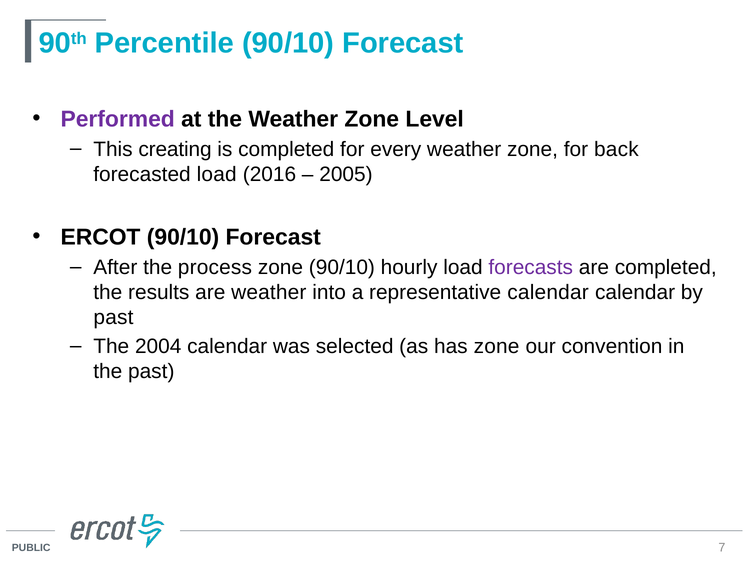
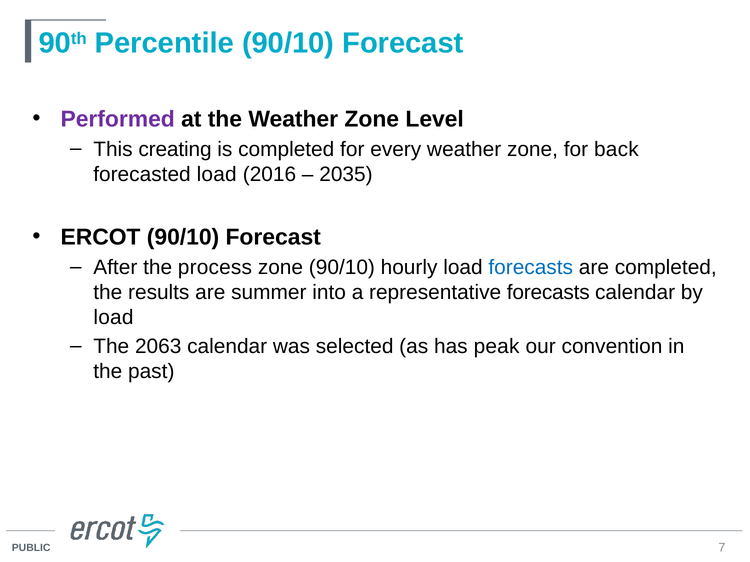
2005: 2005 -> 2035 (346, 174)
forecasts colour: purple -> blue (531, 268)
are weather: weather -> summer (269, 293)
representative calendar: calendar -> forecasts (548, 293)
past: past -> load (113, 318)
2004: 2004 -> 2063 (158, 347)
has zone: zone -> peak (497, 347)
